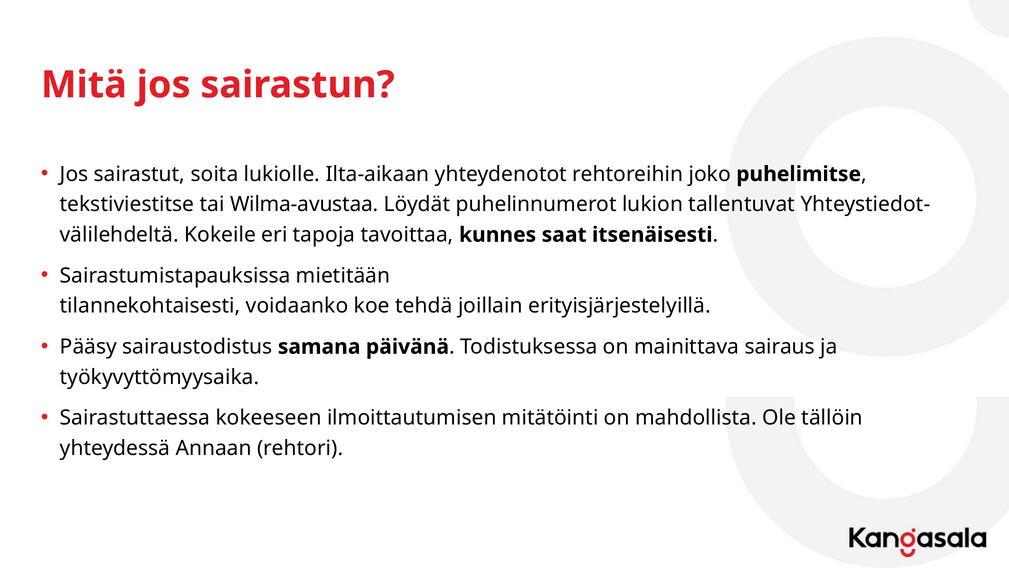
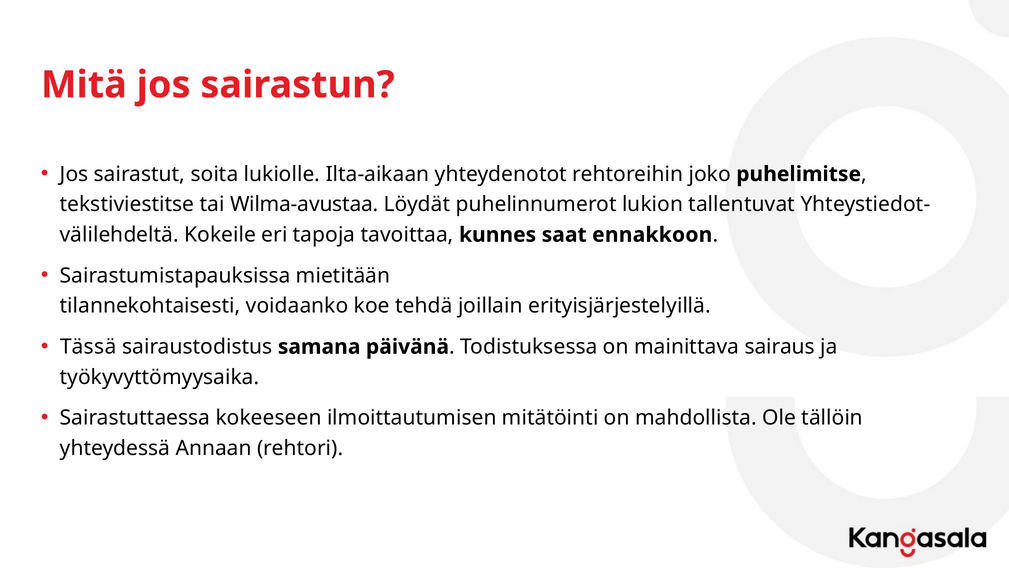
itsenäisesti: itsenäisesti -> ennakkoon (652, 235)
Pääsy: Pääsy -> Tässä (88, 347)
